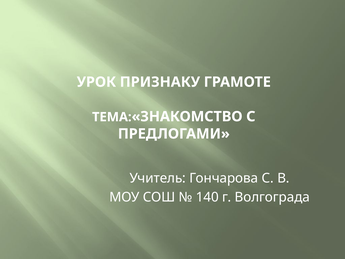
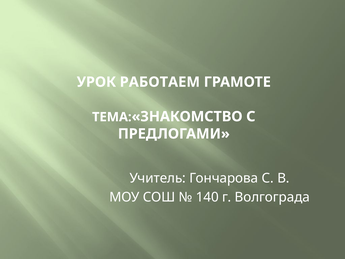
ПРИЗНАКУ: ПРИЗНАКУ -> РАБОТАЕМ (160, 82)
